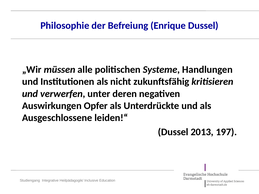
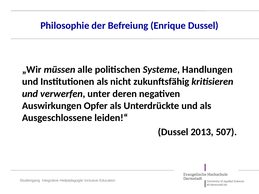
197: 197 -> 507 (226, 132)
